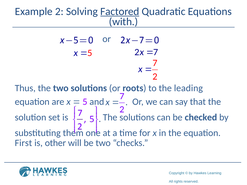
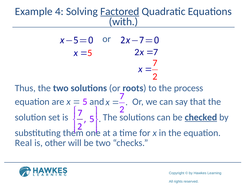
Example 2: 2 -> 4 (59, 11)
leading: leading -> process (189, 88)
checked underline: none -> present (201, 118)
First: First -> Real (23, 143)
